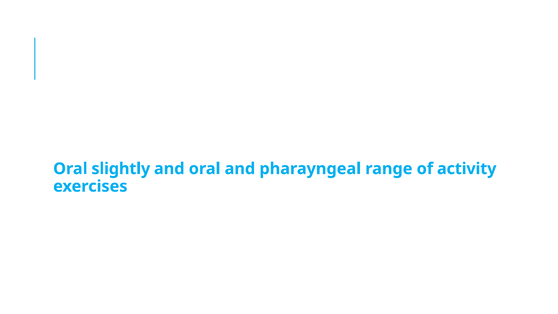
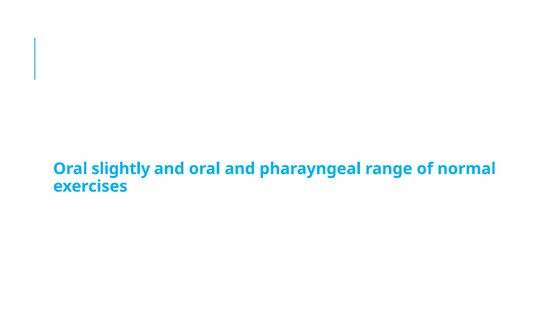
activity: activity -> normal (467, 169)
